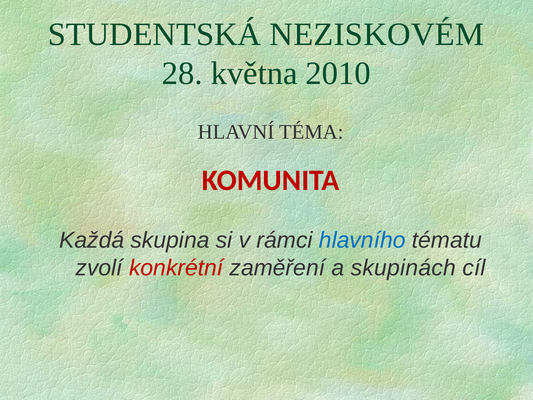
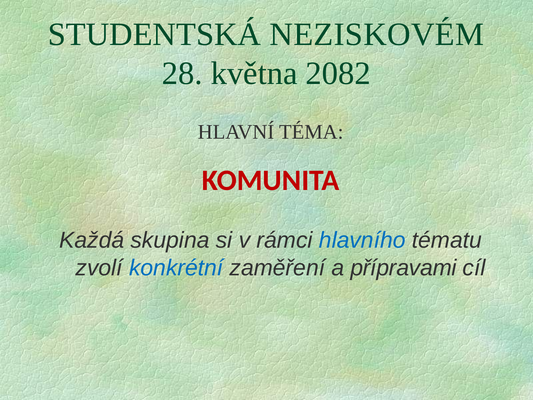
2010: 2010 -> 2082 (338, 73)
konkrétní colour: red -> blue (176, 268)
skupinách: skupinách -> přípravami (404, 268)
